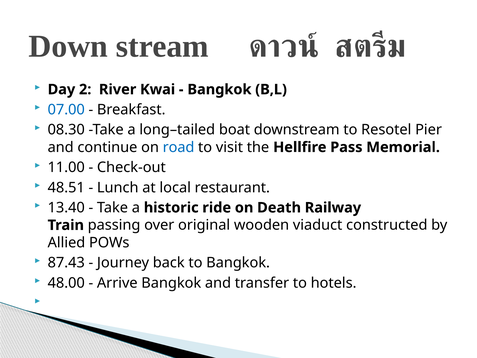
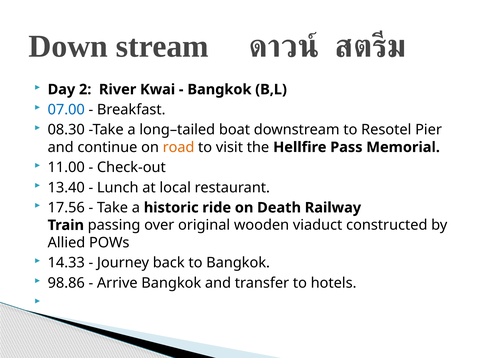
road colour: blue -> orange (179, 147)
48.51: 48.51 -> 13.40 (66, 187)
13.40: 13.40 -> 17.56 (66, 208)
87.43: 87.43 -> 14.33 (66, 263)
48.00: 48.00 -> 98.86 (66, 283)
